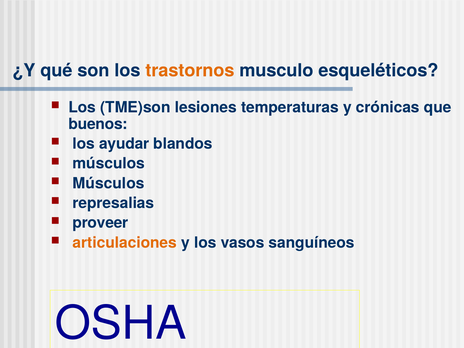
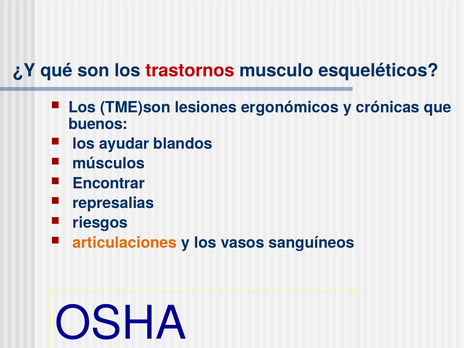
trastornos colour: orange -> red (190, 70)
temperaturas: temperaturas -> ergonómicos (290, 107)
Músculos: Músculos -> Encontrar (109, 183)
proveer: proveer -> riesgos (100, 223)
